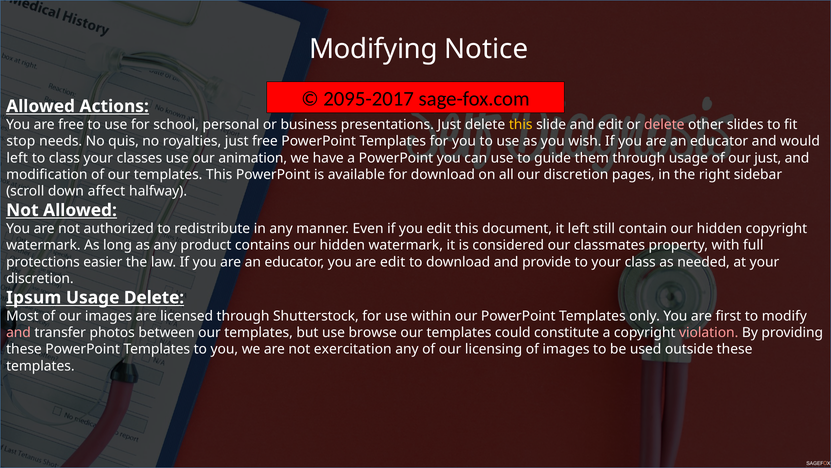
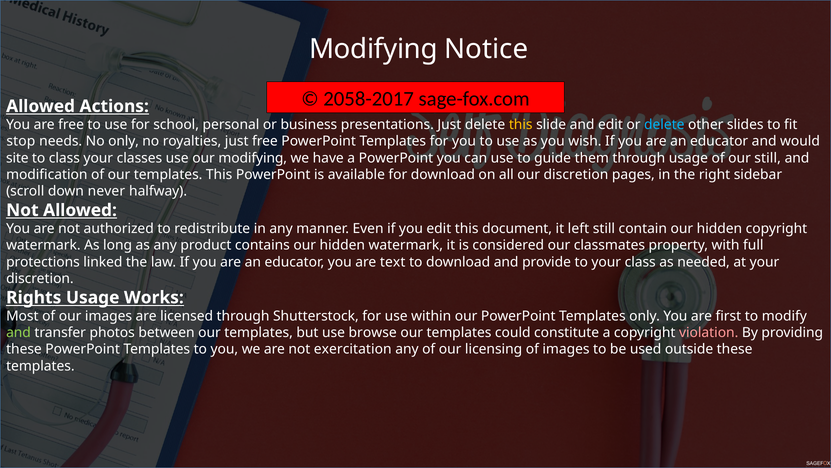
2095-2017: 2095-2017 -> 2058-2017 (369, 99)
delete colour: pink -> light blue (664, 125)
No quis: quis -> only (124, 141)
left: left -> site (17, 158)
our animation: animation -> modifying (253, 158)
our just: just -> still (768, 158)
affect: affect -> never (106, 191)
easier: easier -> linked (103, 262)
are edit: edit -> text (393, 262)
Ipsum: Ipsum -> Rights (34, 297)
Usage Delete: Delete -> Works (154, 297)
and colour: pink -> light green (19, 332)
